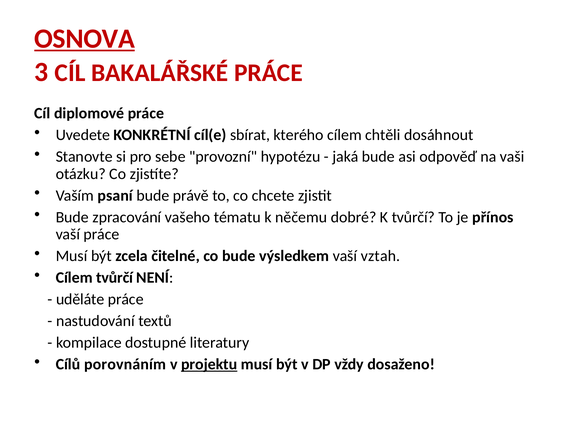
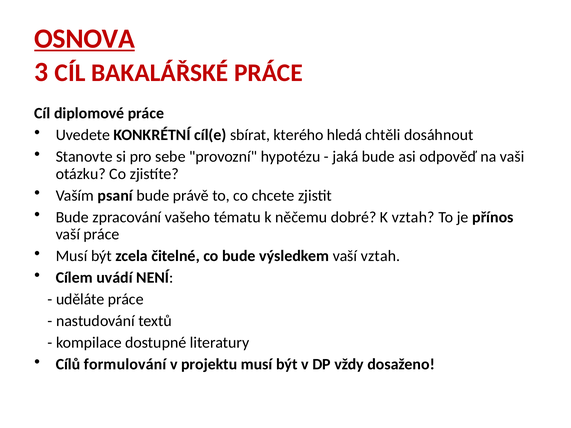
kterého cílem: cílem -> hledá (345, 135)
K tvůrčí: tvůrčí -> vztah (413, 217)
Cílem tvůrčí: tvůrčí -> uvádí (115, 278)
porovnáním: porovnáním -> formulování (125, 365)
projektu underline: present -> none (209, 365)
